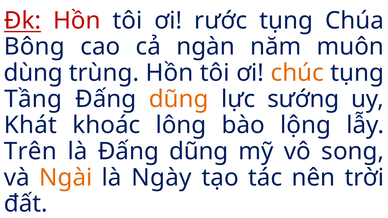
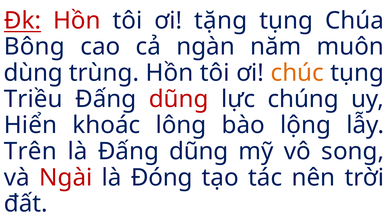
rước: rước -> tặng (221, 21)
Tầng: Tầng -> Triều (33, 99)
dũng colour: orange -> red (179, 99)
sướng: sướng -> chúng (303, 99)
Khát: Khát -> Hiển (30, 125)
Ngài colour: orange -> red (66, 178)
Ngày: Ngày -> Đóng (162, 178)
